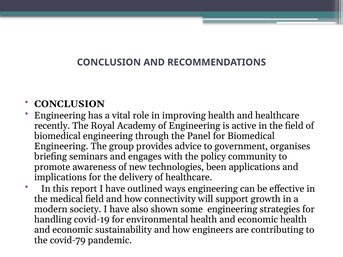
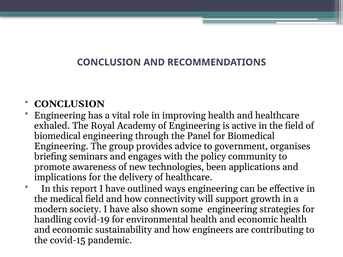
recently: recently -> exhaled (52, 126)
covid-79: covid-79 -> covid-15 (68, 240)
